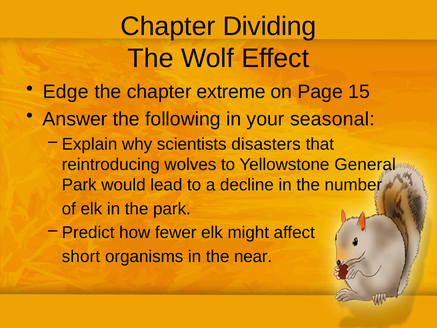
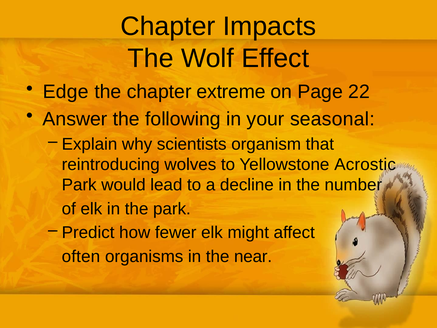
Dividing: Dividing -> Impacts (270, 26)
15: 15 -> 22 (359, 92)
disasters: disasters -> organism (266, 144)
General: General -> Acrostic (365, 164)
short: short -> often (81, 256)
